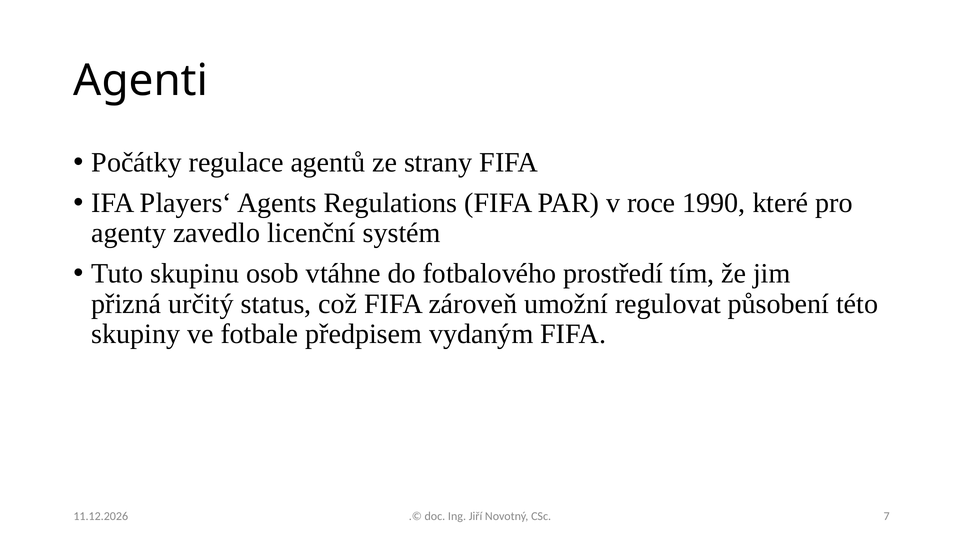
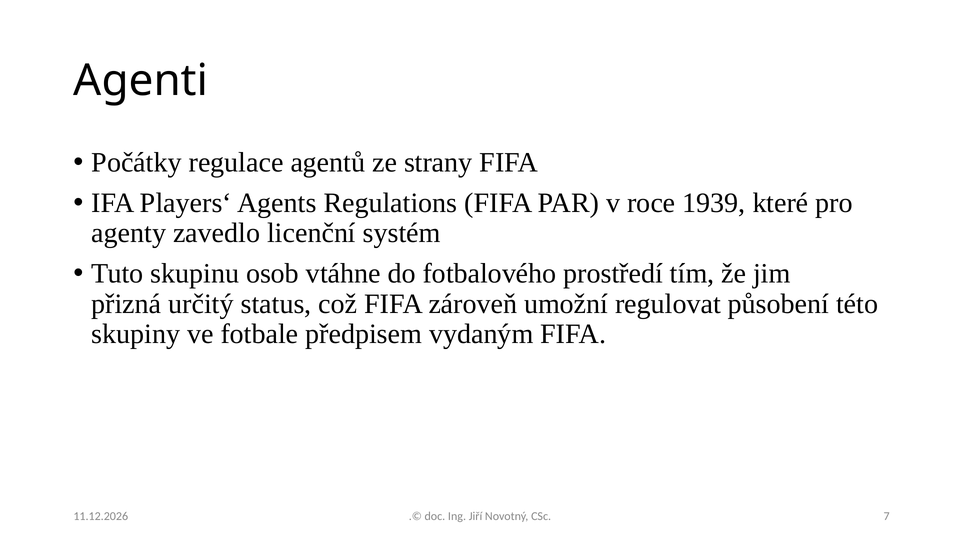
1990: 1990 -> 1939 (714, 203)
